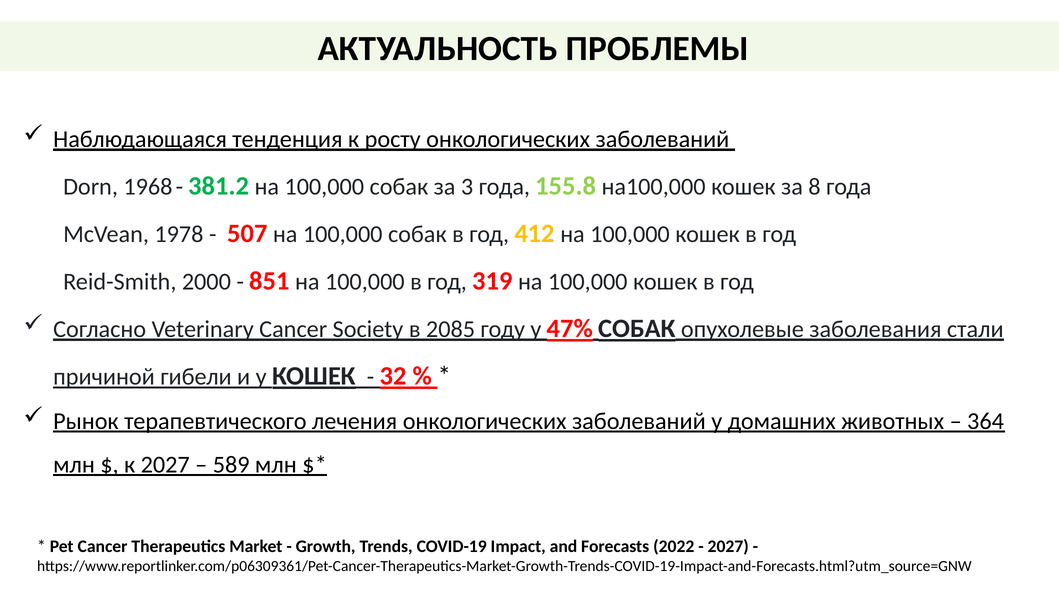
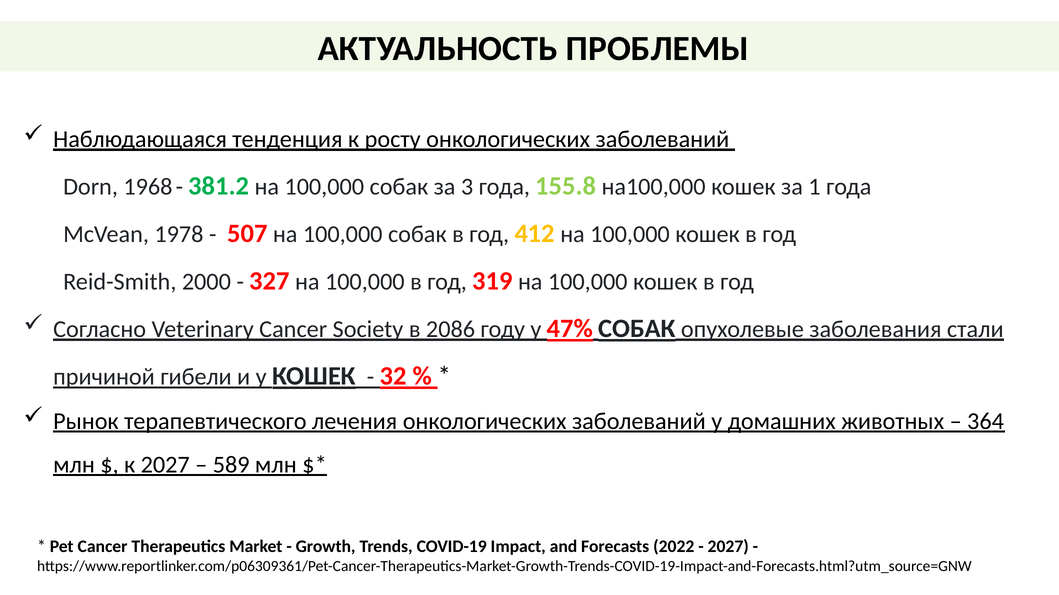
8: 8 -> 1 (814, 187)
851: 851 -> 327 (269, 281)
2085: 2085 -> 2086 (451, 330)
